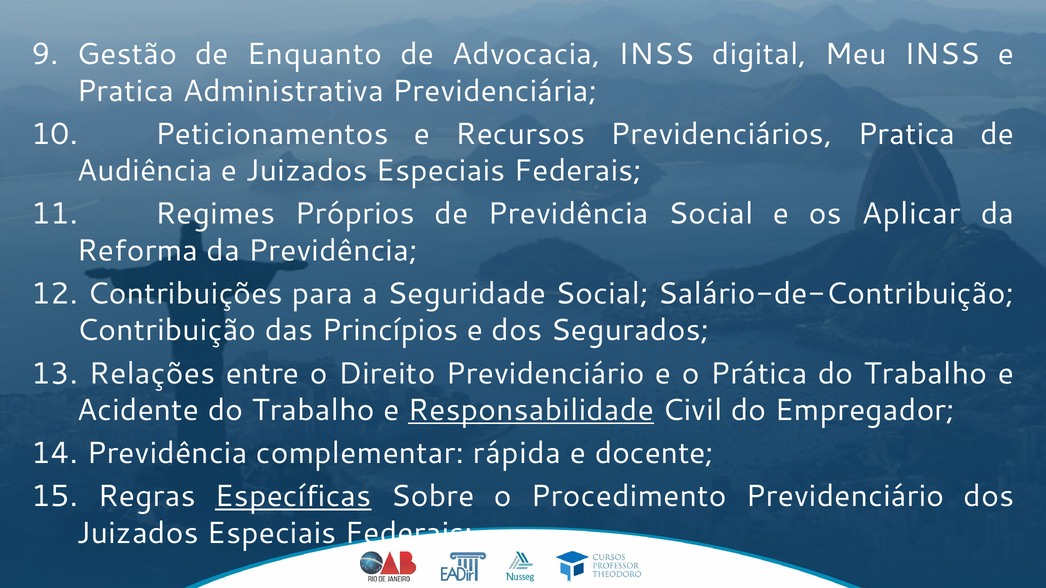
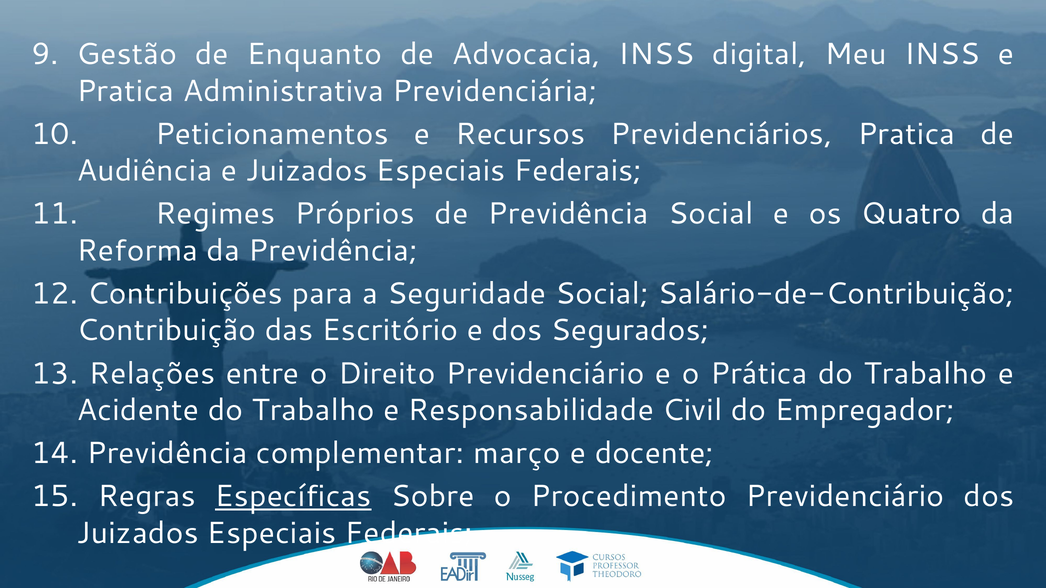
Aplicar: Aplicar -> Quatro (911, 214)
Princípios: Princípios -> Escritório (390, 331)
Responsabilidade underline: present -> none (531, 410)
rápida: rápida -> março (517, 453)
